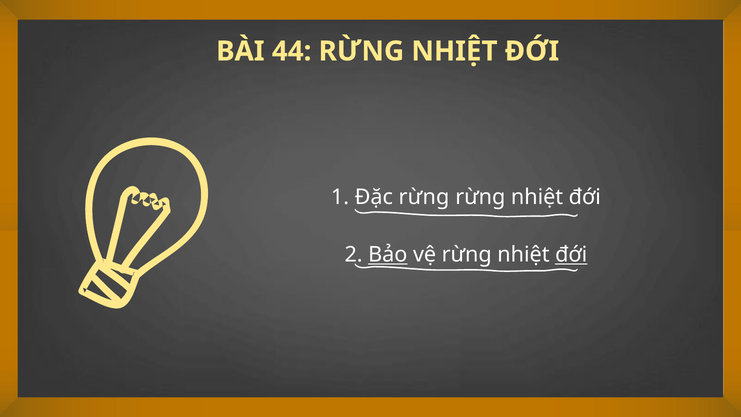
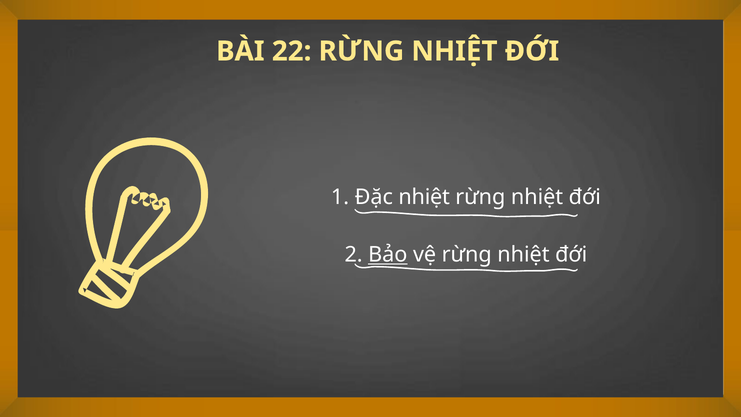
44: 44 -> 22 (292, 51)
Đặc rừng: rừng -> nhiệt (424, 197)
đới underline: present -> none (571, 255)
